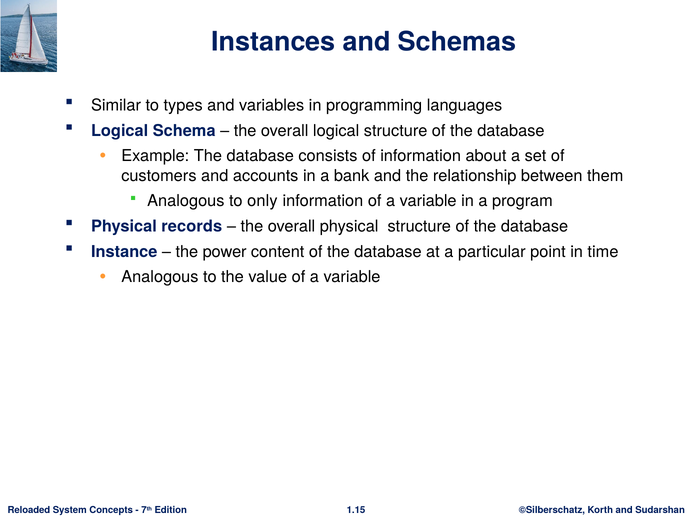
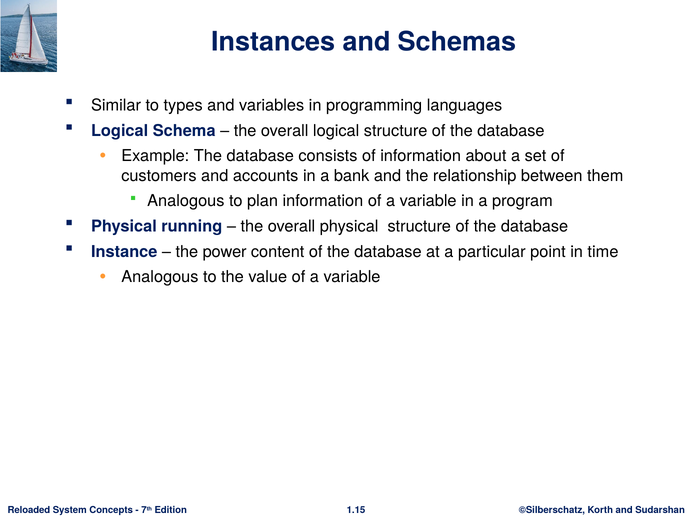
only: only -> plan (262, 201)
records: records -> running (192, 226)
